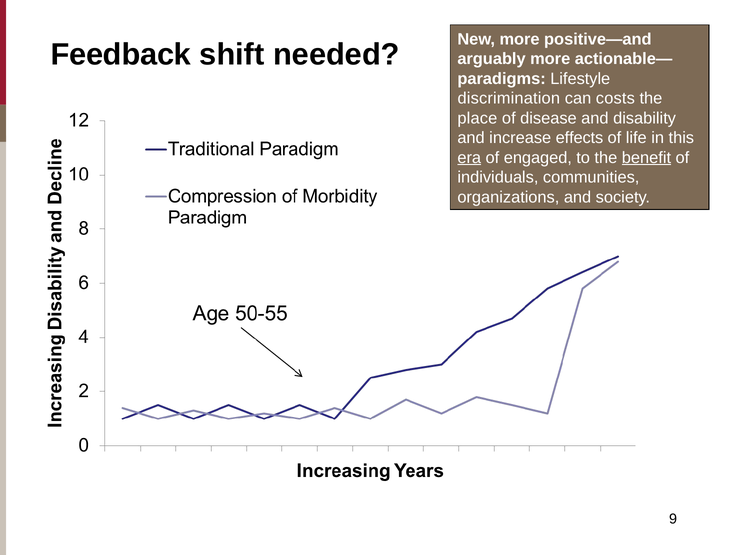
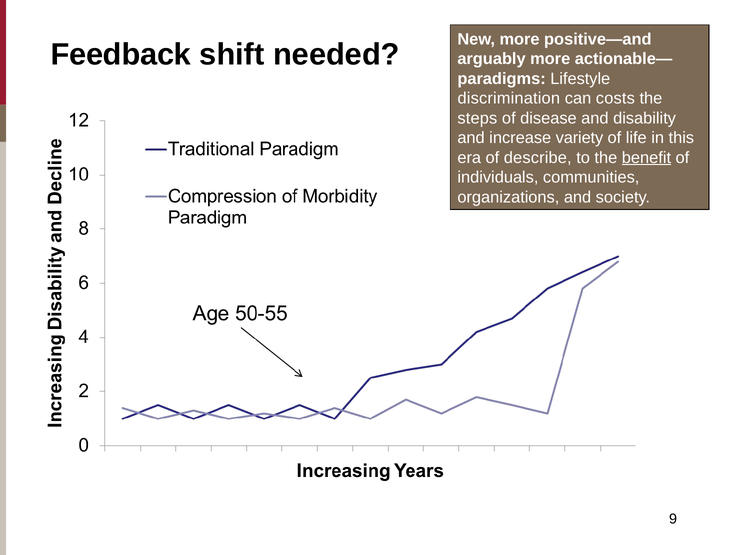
place: place -> steps (477, 118)
effects: effects -> variety (579, 138)
era underline: present -> none (469, 158)
engaged: engaged -> describe (538, 158)
